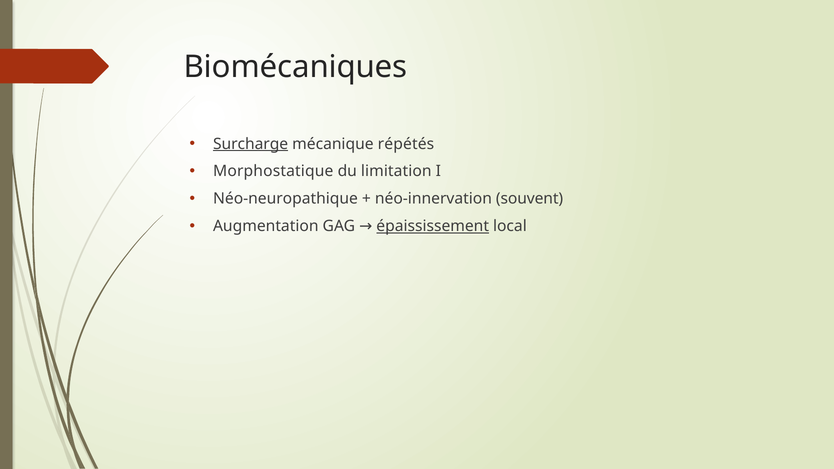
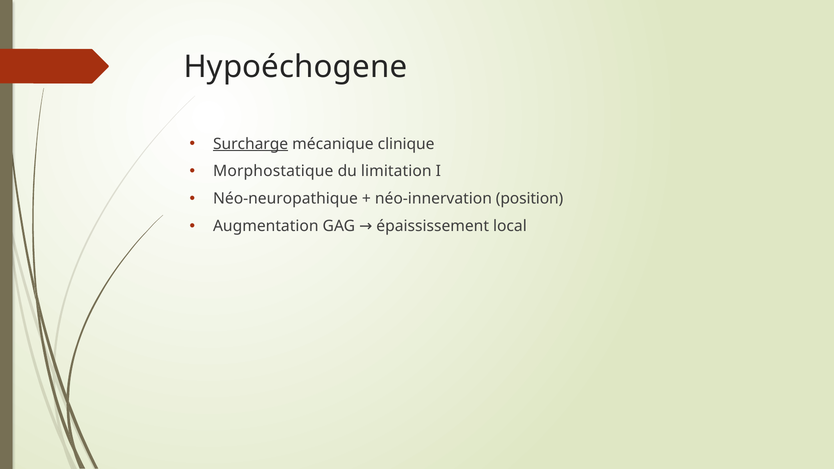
Biomécaniques: Biomécaniques -> Hypoéchogene (295, 67)
répétés: répétés -> clinique (406, 144)
souvent: souvent -> position (530, 199)
épaississement underline: present -> none (433, 226)
